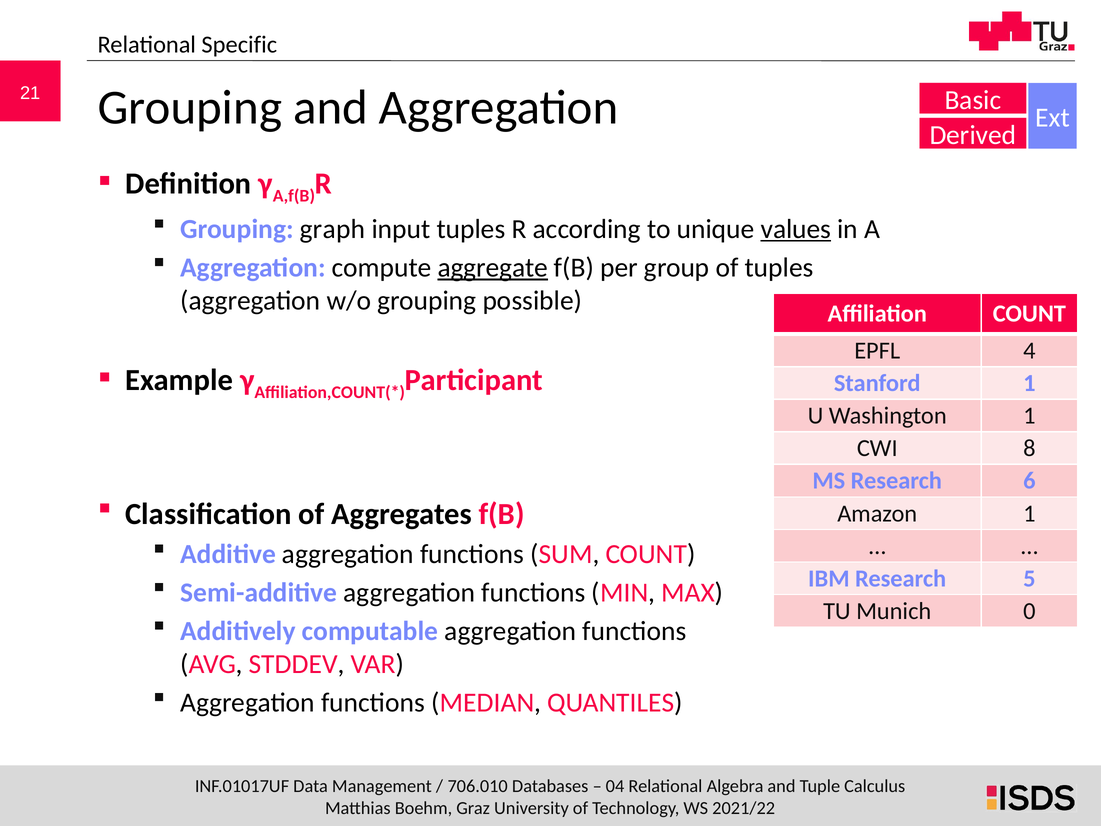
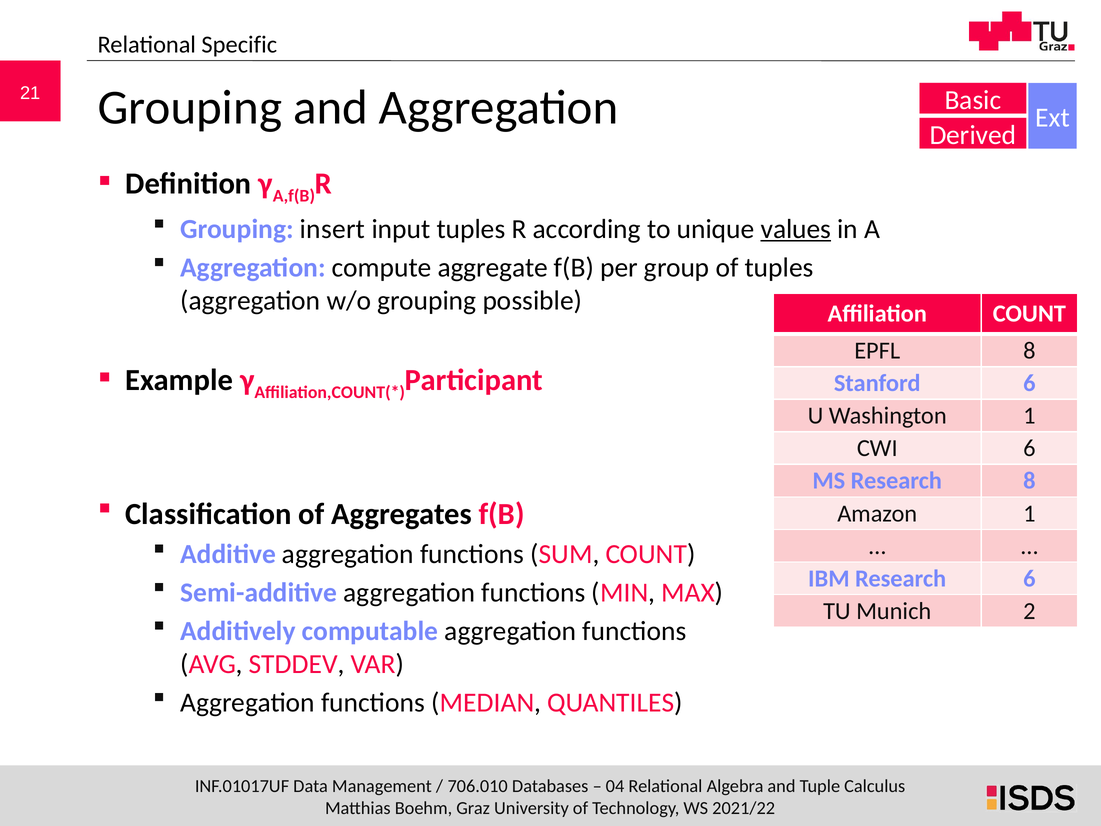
graph: graph -> insert (332, 229)
aggregate underline: present -> none (493, 268)
EPFL 4: 4 -> 8 (1029, 351)
Stanford 1: 1 -> 6 (1029, 383)
CWI 8: 8 -> 6 (1029, 448)
Research 6: 6 -> 8 (1029, 481)
Research 5: 5 -> 6 (1029, 578)
0: 0 -> 2 (1029, 611)
